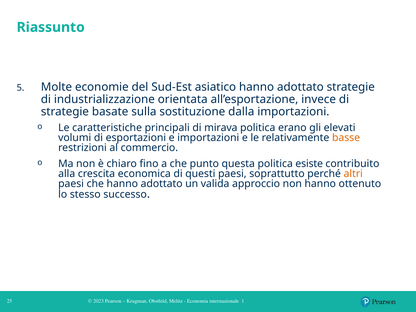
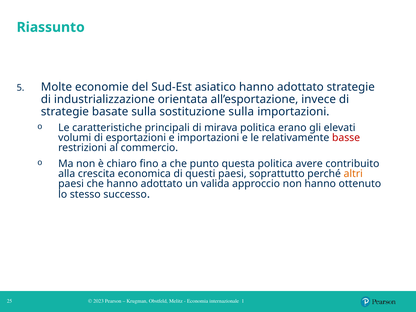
sostituzione dalla: dalla -> sulla (241, 112)
basse colour: orange -> red (346, 138)
esiste: esiste -> avere (309, 164)
